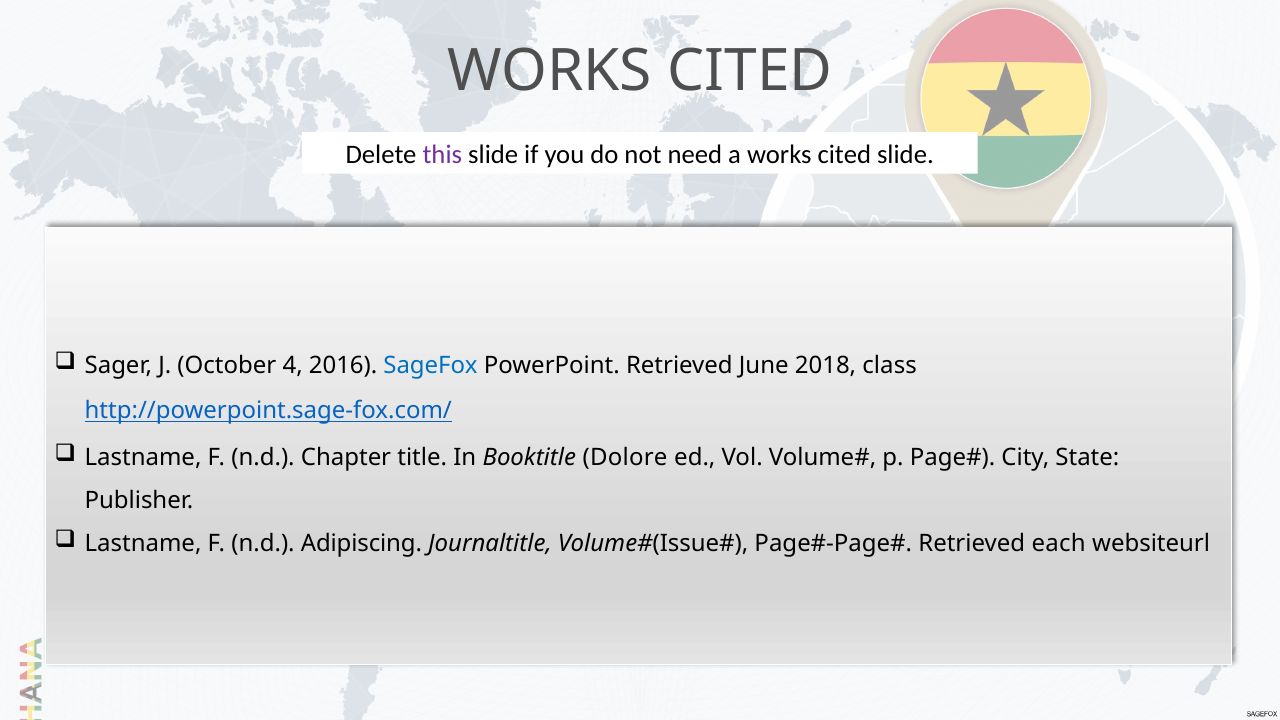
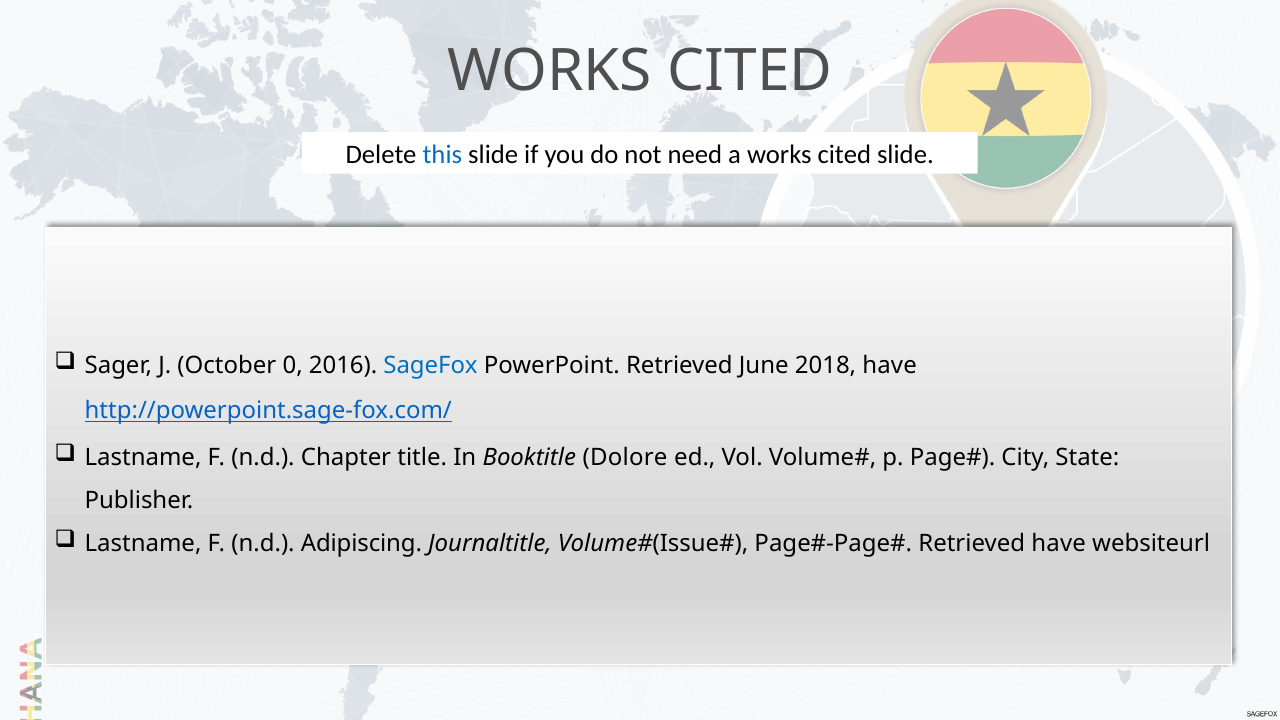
this colour: purple -> blue (442, 155)
4: 4 -> 0 (293, 365)
2018 class: class -> have (890, 365)
Retrieved each: each -> have (1059, 544)
